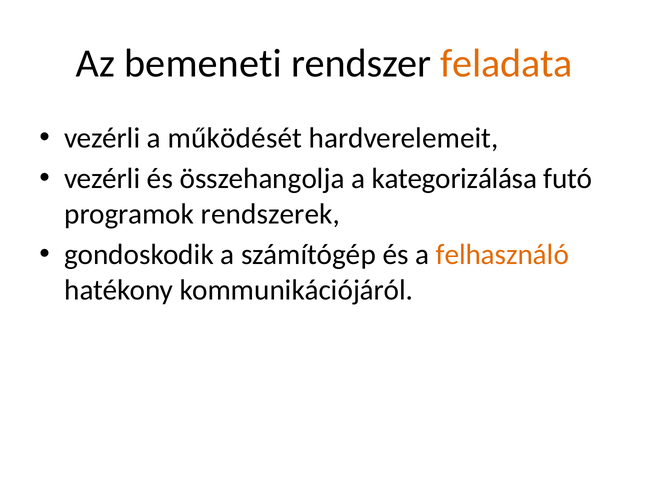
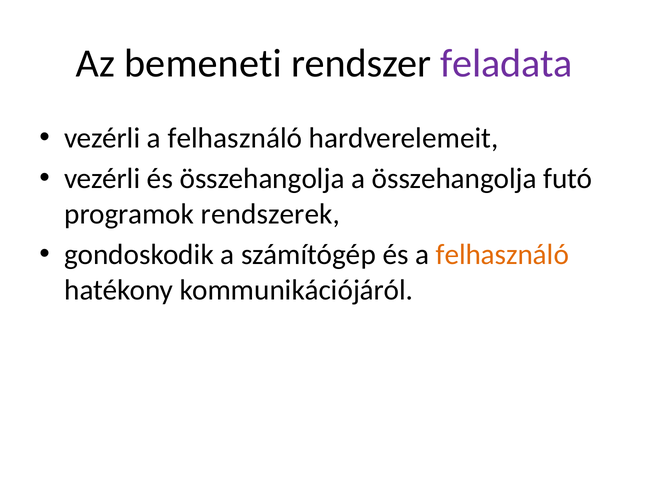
feladata colour: orange -> purple (506, 64)
vezérli a működését: működését -> felhasználó (235, 138)
a kategorizálása: kategorizálása -> összehangolja (454, 179)
